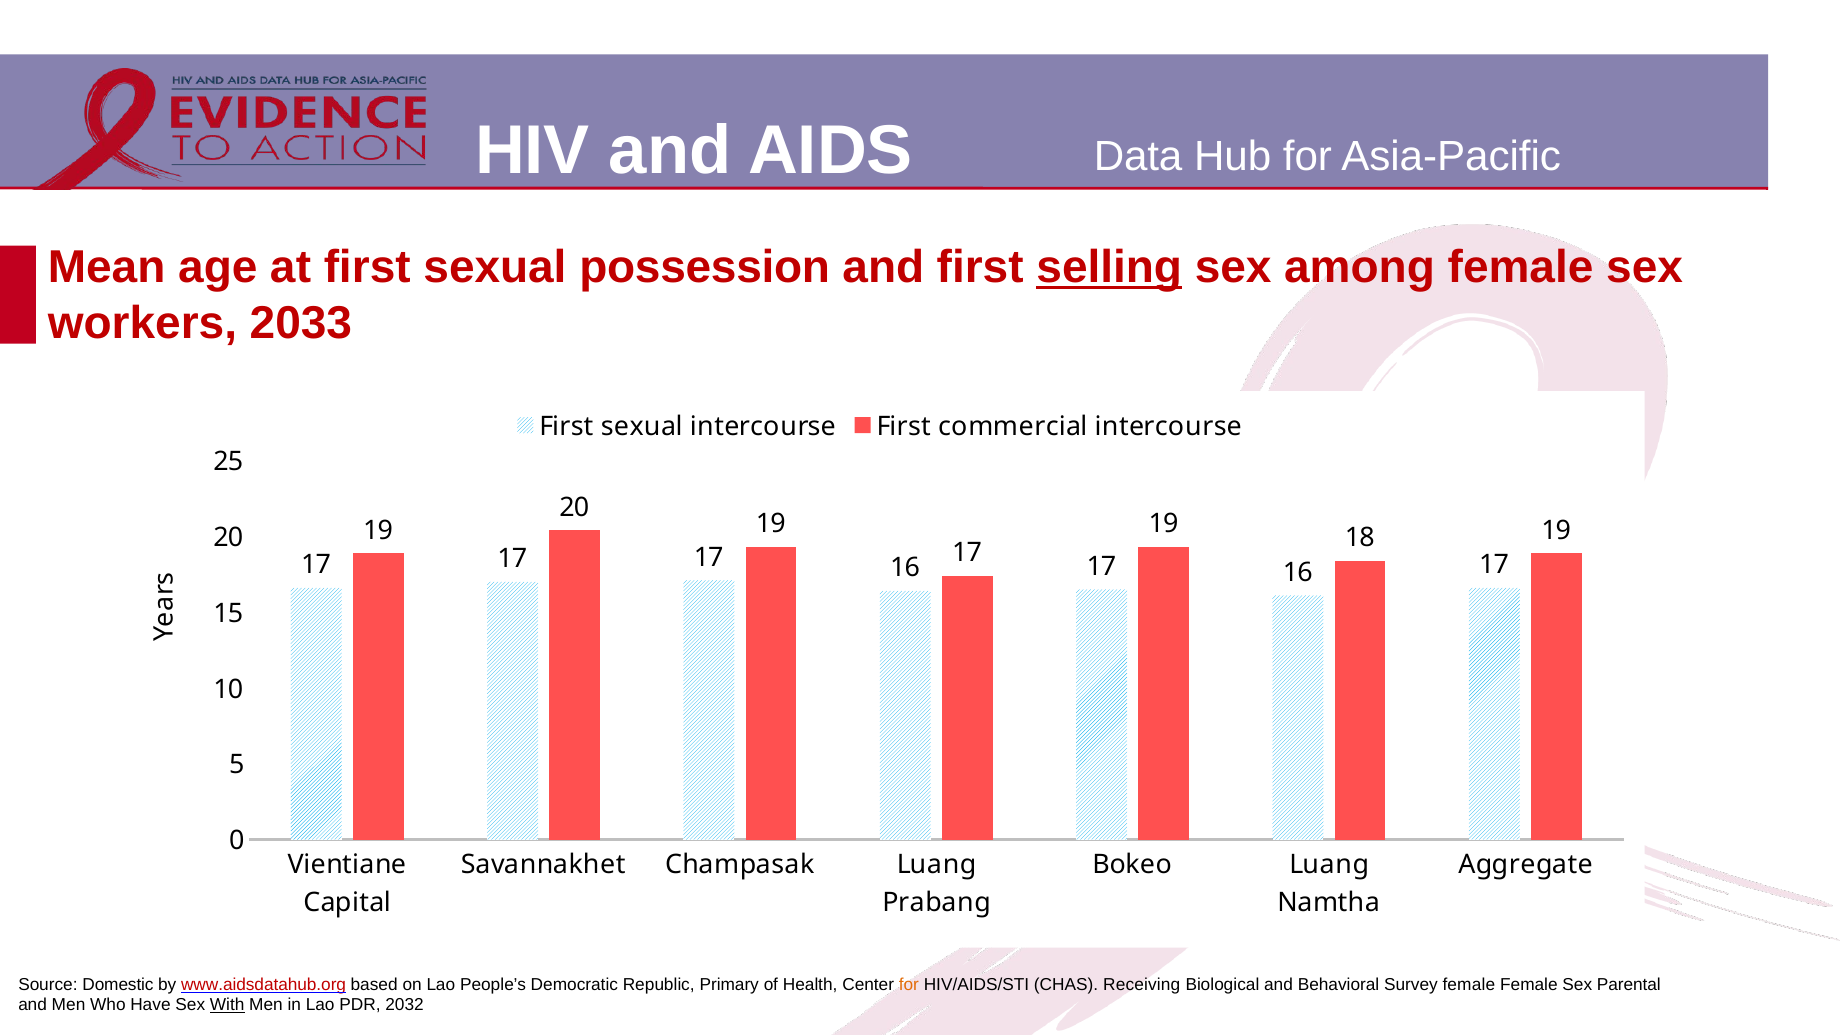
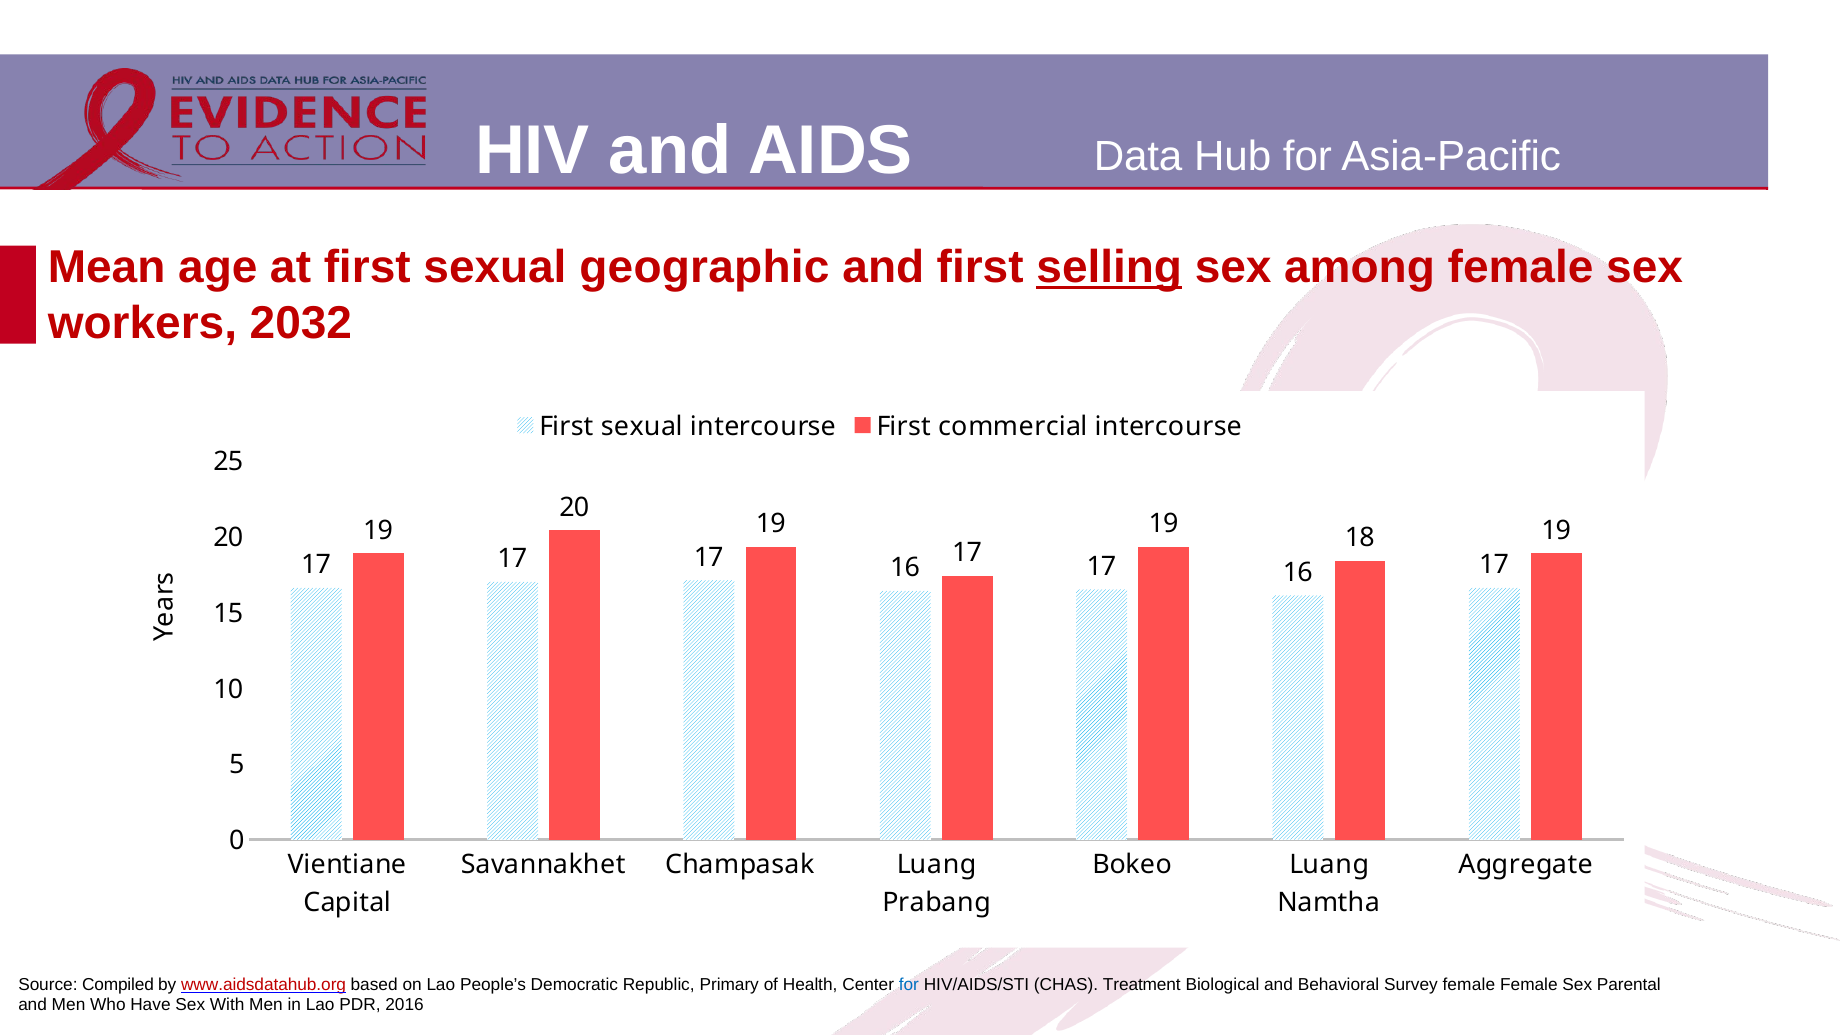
possession: possession -> geographic (704, 268)
2033: 2033 -> 2032 (301, 323)
Domestic: Domestic -> Compiled (118, 984)
for colour: orange -> blue (909, 984)
Receiving: Receiving -> Treatment (1142, 984)
With underline: present -> none (227, 1005)
2032: 2032 -> 2016 (405, 1005)
